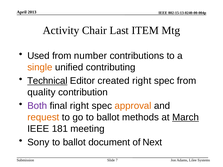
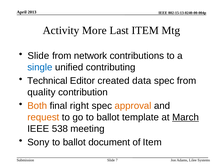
Chair: Chair -> More (94, 31)
Used: Used -> Slide (38, 56)
number: number -> network (91, 56)
single colour: orange -> blue (40, 67)
Technical underline: present -> none (47, 81)
created right: right -> data (142, 81)
Both colour: purple -> orange (37, 106)
methods: methods -> template (141, 117)
181: 181 -> 538 (60, 129)
of Next: Next -> Item (152, 143)
